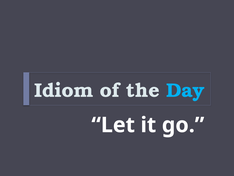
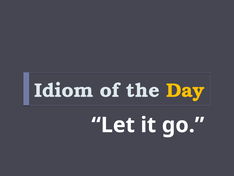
Day colour: light blue -> yellow (185, 90)
